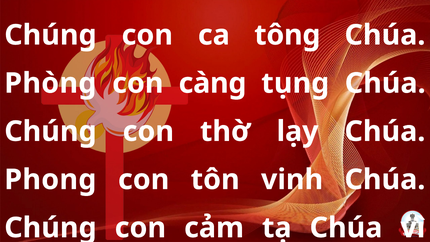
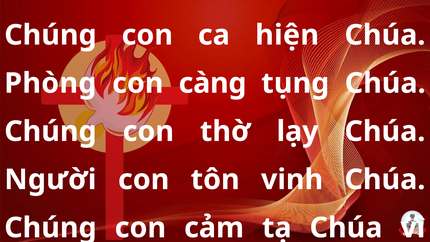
tông: tông -> hiện (287, 35)
Phong: Phong -> Người (50, 180)
